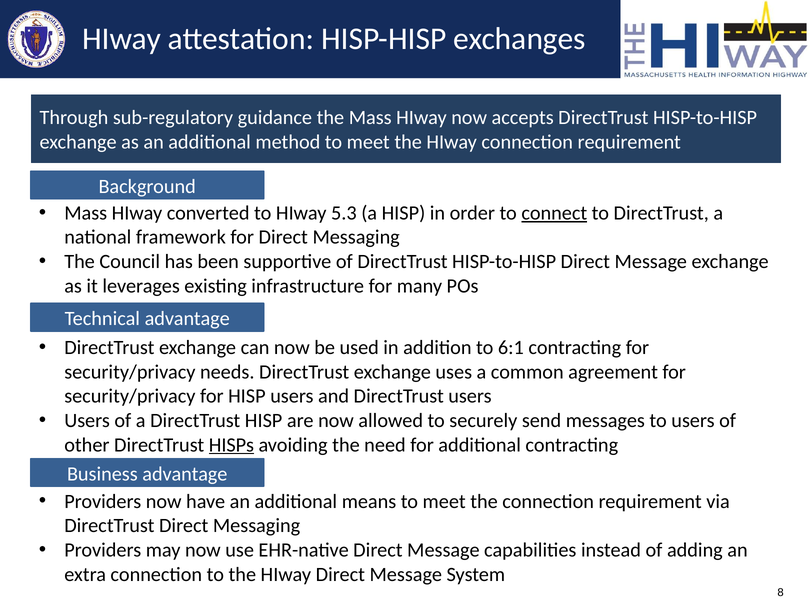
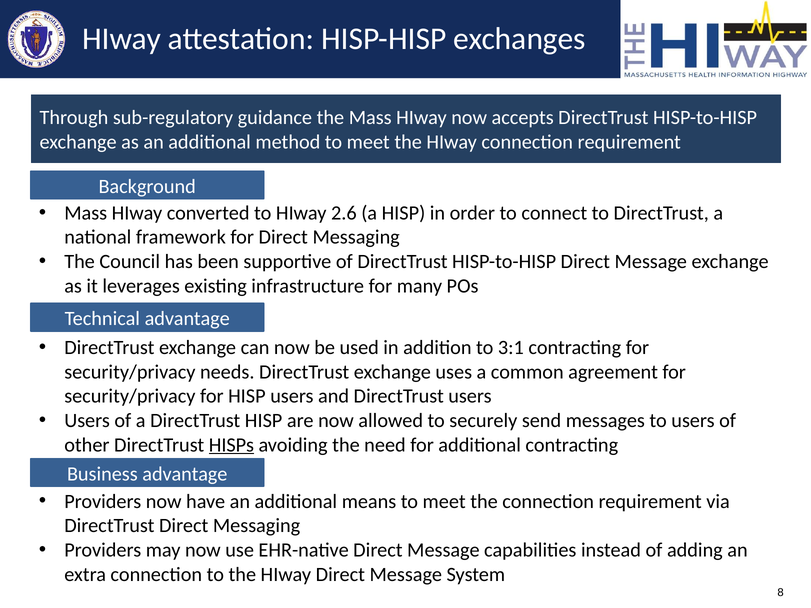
5.3: 5.3 -> 2.6 (344, 213)
connect underline: present -> none (554, 213)
6:1: 6:1 -> 3:1 (511, 348)
